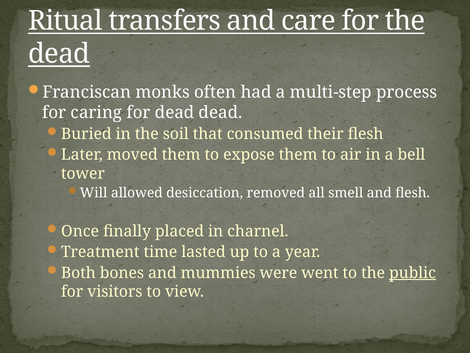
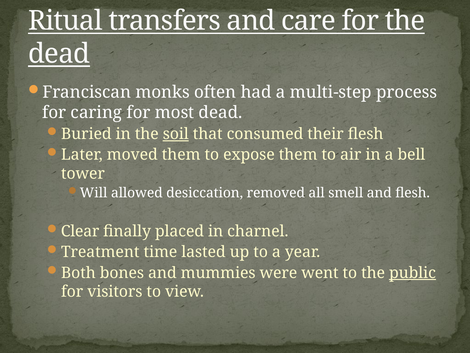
for dead: dead -> most (175, 112)
soil underline: none -> present (176, 134)
Once: Once -> Clear (80, 231)
